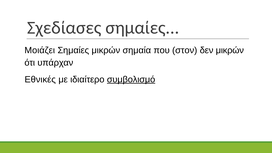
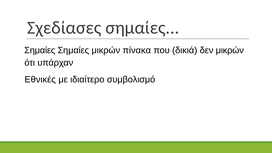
Μοιάζει: Μοιάζει -> Σημαίες (40, 50)
σημαία: σημαία -> πίνακα (137, 50)
στον: στον -> δικιά (185, 50)
συμβολισμό underline: present -> none (131, 79)
